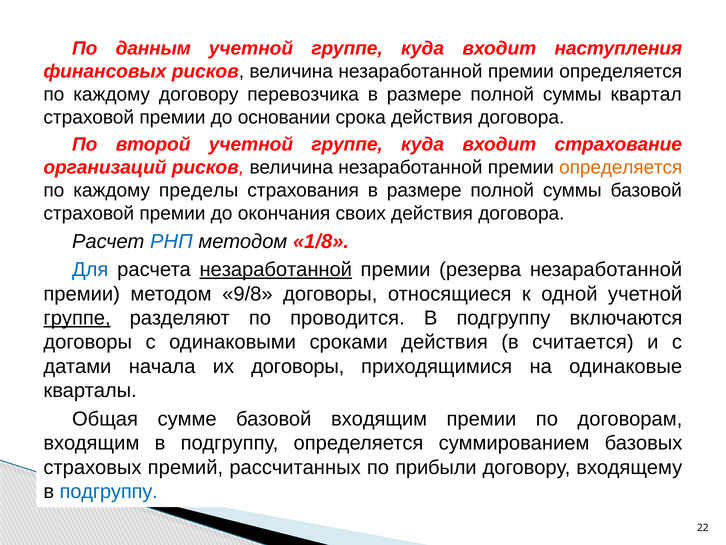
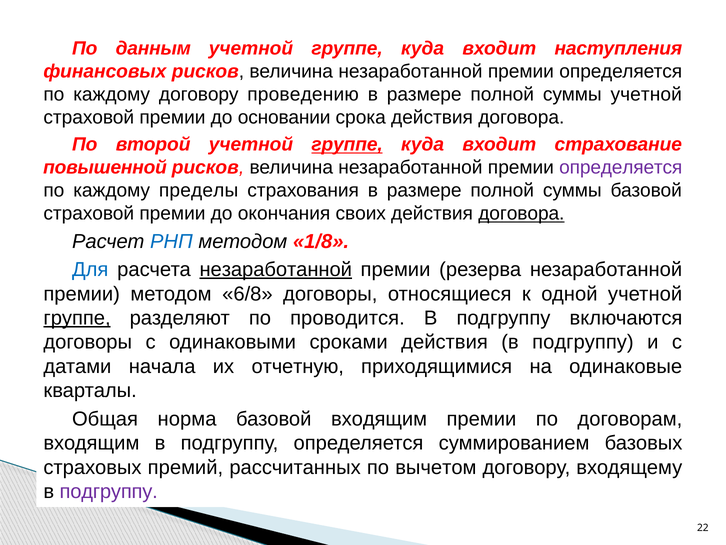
перевозчика: перевозчика -> проведению (303, 94)
суммы квартал: квартал -> учетной (646, 94)
группе underline: none -> present (347, 144)
организаций: организаций -> повышенной (105, 167)
определяется colour: orange -> purple (621, 167)
договора underline: none -> present (521, 213)
9/8: 9/8 -> 6/8 (247, 294)
действия в считается: считается -> подгруппу (583, 342)
их договоры: договоры -> отчетную (298, 366)
сумме: сумме -> норма (187, 419)
прибыли: прибыли -> вычетом (436, 467)
подгруппу colour: blue -> purple (109, 491)
